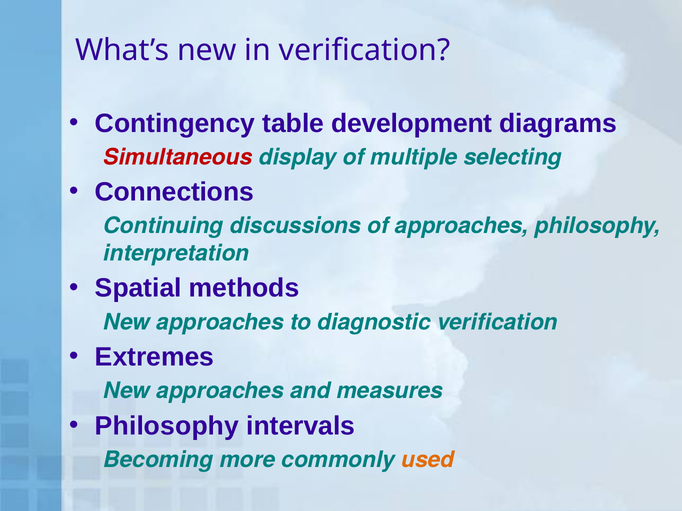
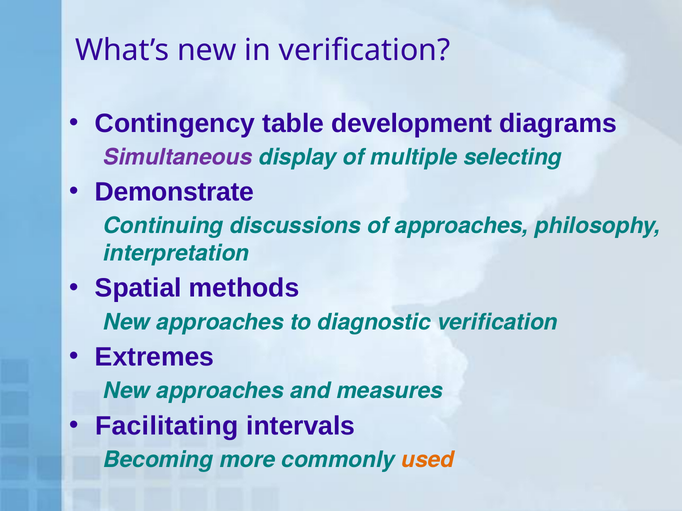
Simultaneous colour: red -> purple (178, 157)
Connections: Connections -> Demonstrate (174, 192)
Philosophy: Philosophy -> Facilitating (167, 426)
